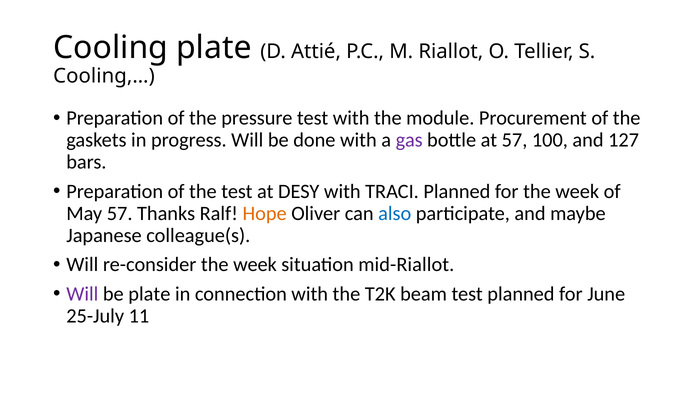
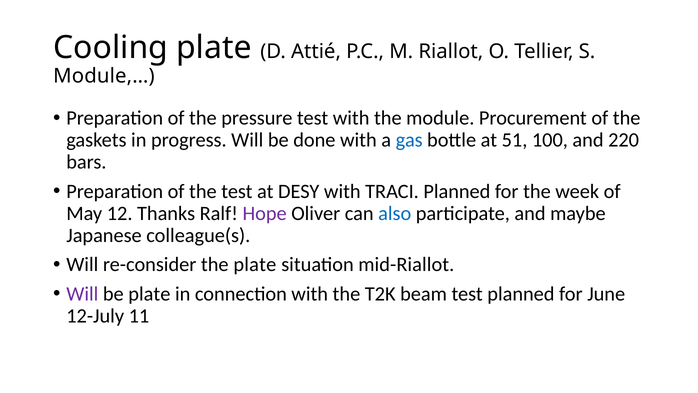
Cooling,…: Cooling,… -> Module,… (104, 76)
gas colour: purple -> blue (409, 140)
at 57: 57 -> 51 (515, 140)
127: 127 -> 220 (624, 140)
May 57: 57 -> 12 (120, 213)
Hope colour: orange -> purple (265, 213)
re-consider the week: week -> plate (255, 265)
25-July: 25-July -> 12-July (95, 316)
